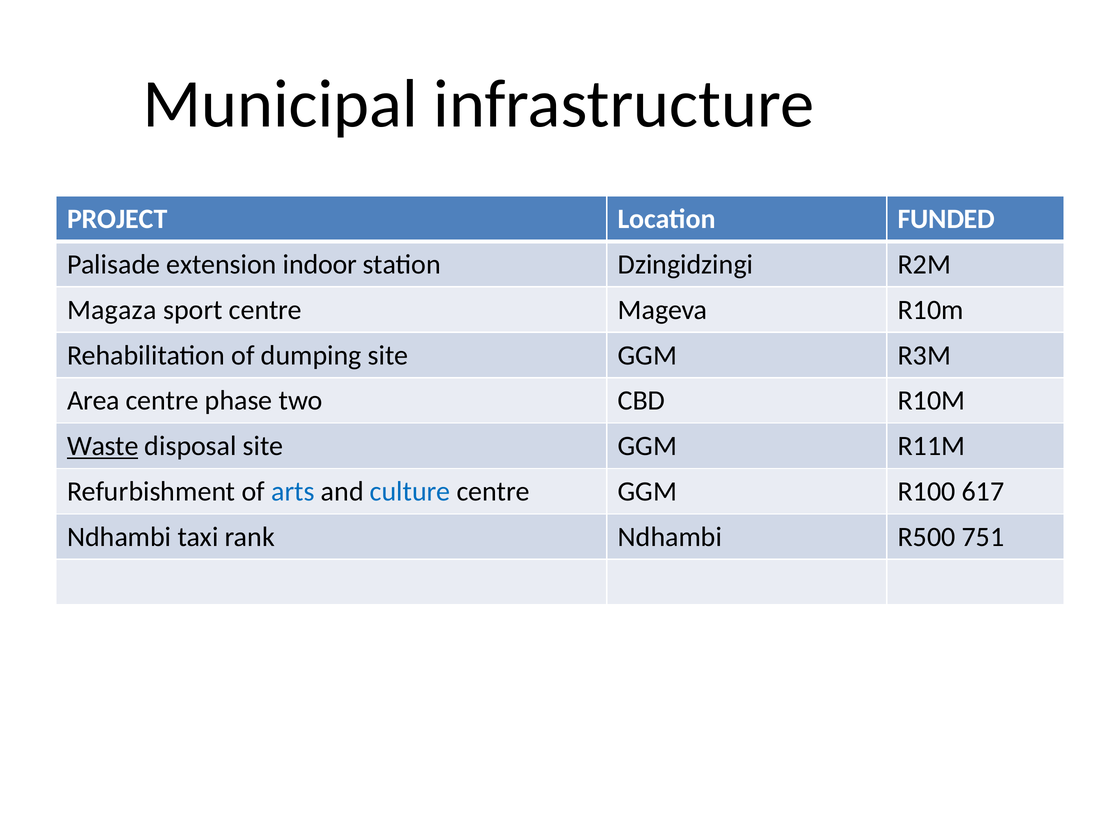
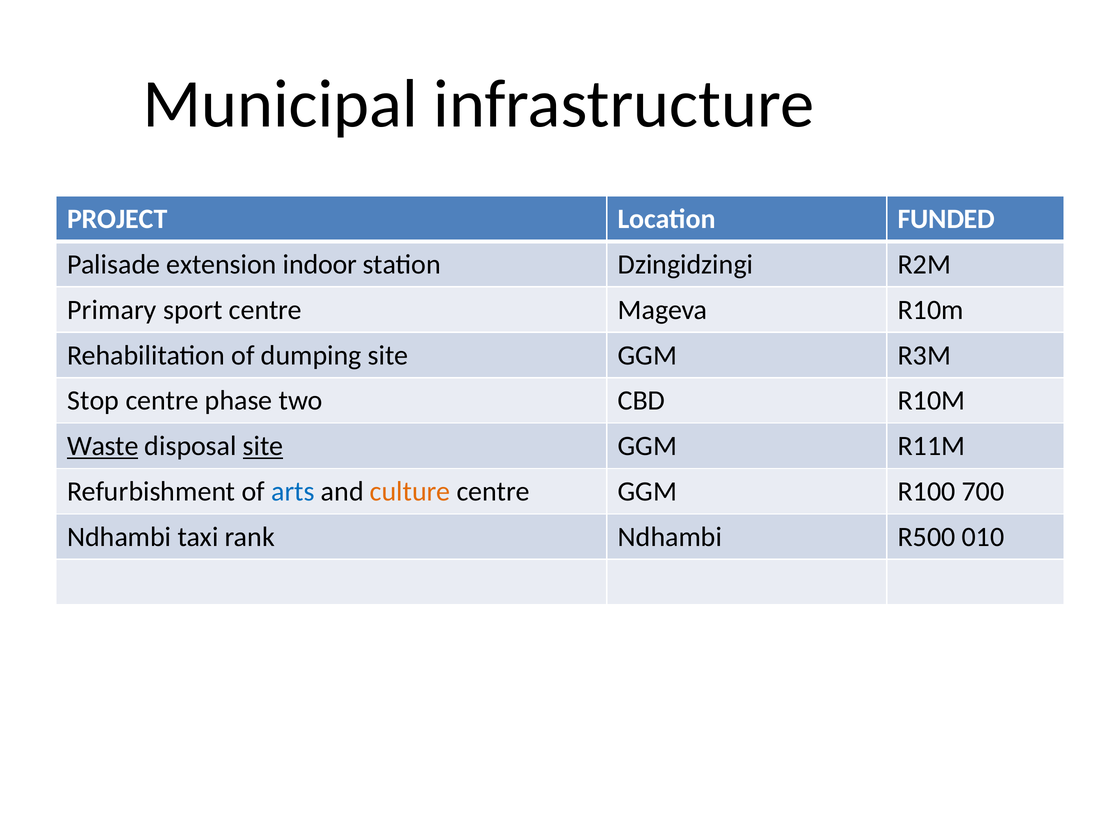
Magaza: Magaza -> Primary (112, 310)
Area: Area -> Stop (93, 401)
site underline: none -> present (263, 446)
culture colour: blue -> orange (410, 492)
617: 617 -> 700 (983, 492)
751: 751 -> 010 (983, 537)
